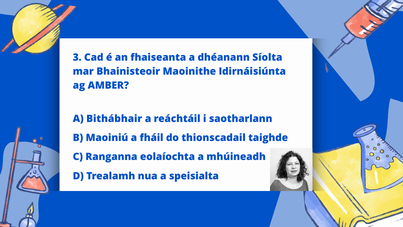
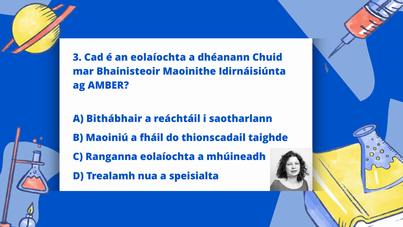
an fhaiseanta: fhaiseanta -> eolaíochta (158, 57)
Síolta: Síolta -> Chuid (267, 57)
